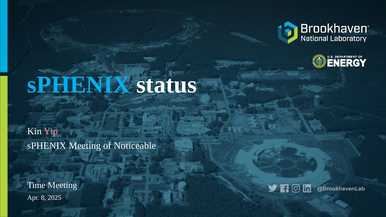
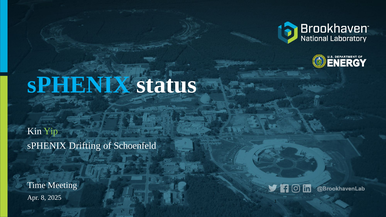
Yip colour: pink -> light green (51, 131)
sPHENIX Meeting: Meeting -> Drifting (85, 146)
Noticeable: Noticeable -> Schoenfeld (135, 146)
